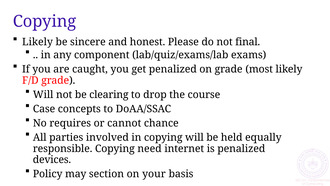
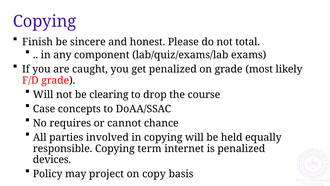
Likely: Likely -> Finish (37, 42)
final: final -> total (248, 42)
need: need -> term (149, 148)
section: section -> project (106, 174)
your: your -> copy (154, 174)
